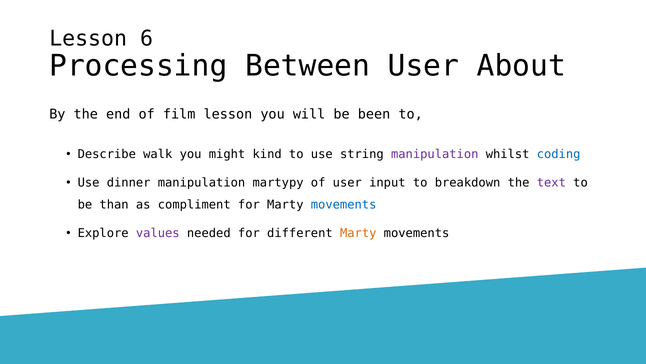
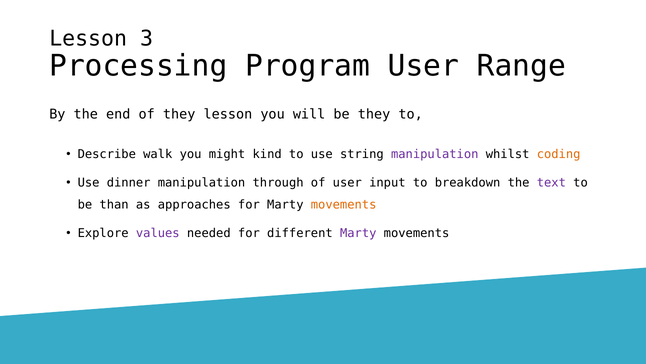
6: 6 -> 3 (146, 38)
Between: Between -> Program (308, 66)
About: About -> Range (521, 66)
of film: film -> they (179, 114)
be been: been -> they (374, 114)
coding colour: blue -> orange (559, 154)
martypy: martypy -> through (278, 183)
compliment: compliment -> approaches (194, 204)
movements colour: blue -> orange (344, 204)
Marty colour: orange -> purple (358, 233)
